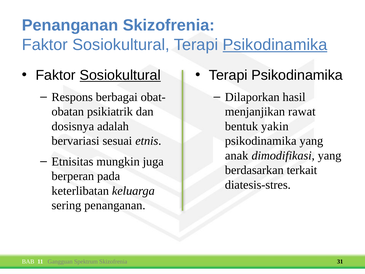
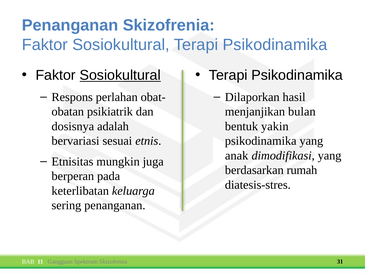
Psikodinamika underline: present -> none (275, 45)
berbagai: berbagai -> perlahan (117, 97)
rawat: rawat -> bulan (302, 112)
terkait: terkait -> rumah (302, 170)
